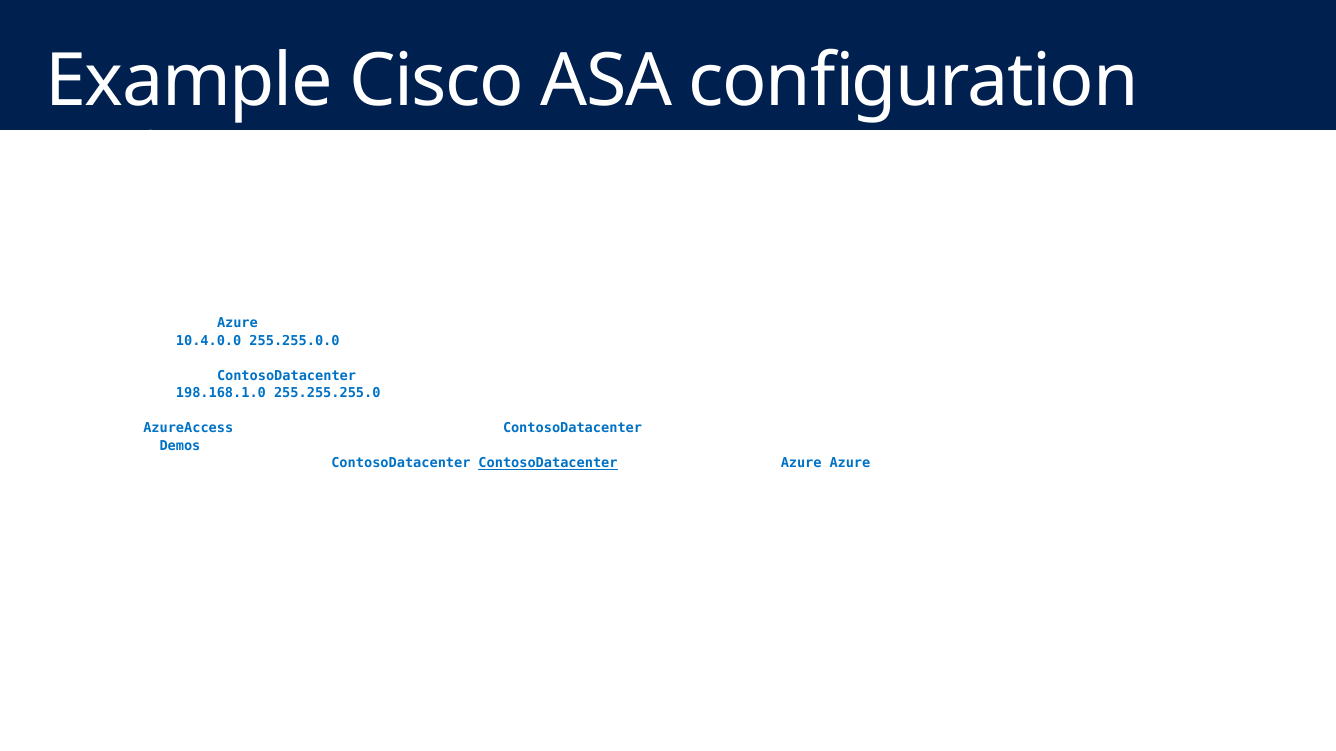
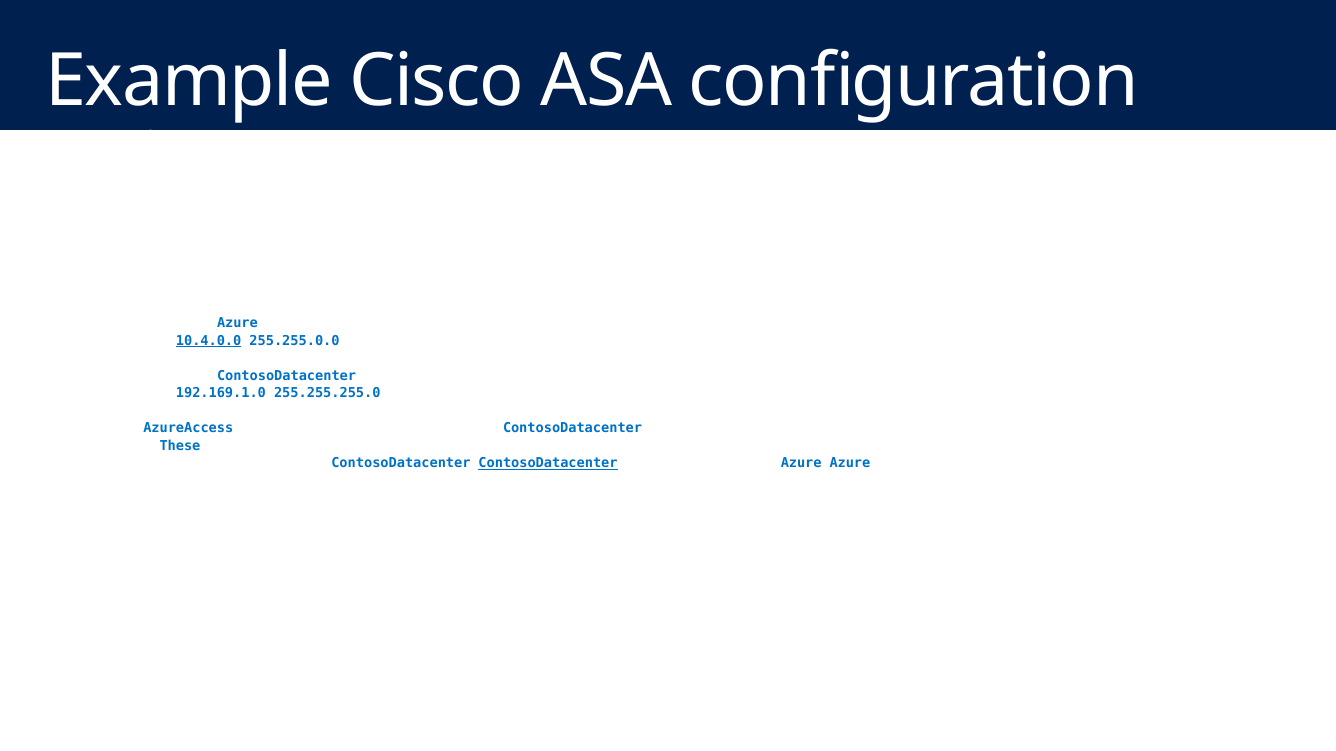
10.4.0.0 underline: none -> present (209, 341)
198.168.1.0: 198.168.1.0 -> 192.169.1.0 (221, 394)
Demos: Demos -> These (180, 446)
